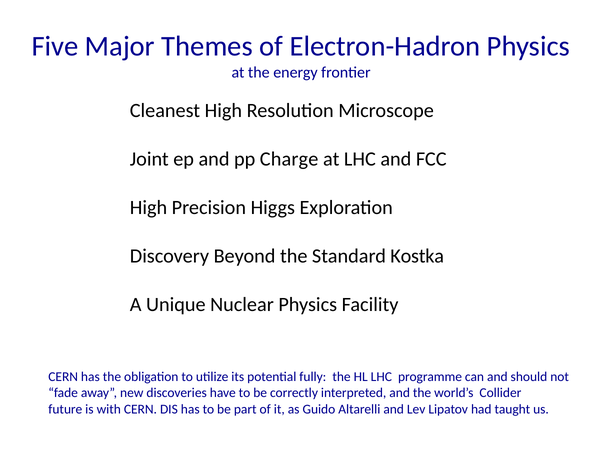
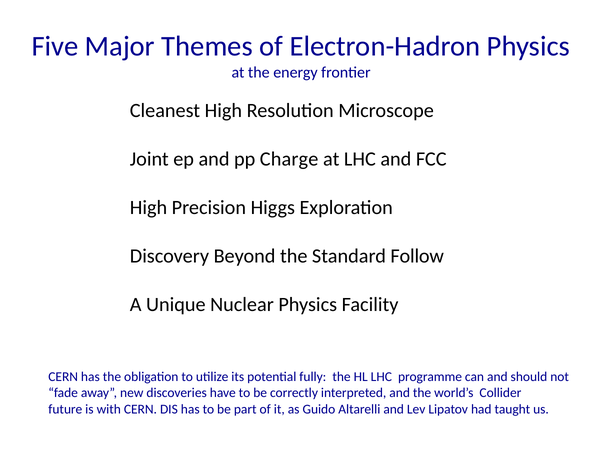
Kostka: Kostka -> Follow (417, 256)
